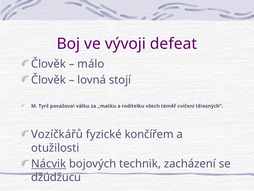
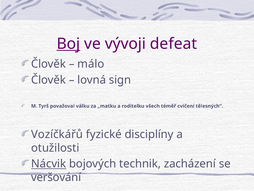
Boj underline: none -> present (68, 44)
stojí: stojí -> sign (120, 80)
končířem: končířem -> disciplíny (149, 134)
džúdžucu: džúdžucu -> veršování (56, 177)
